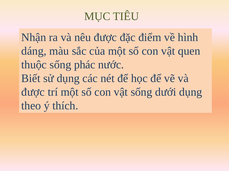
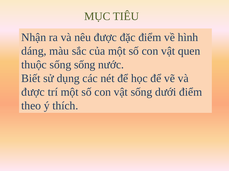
sống phác: phác -> sống (85, 65)
dưới dụng: dụng -> điểm (191, 92)
